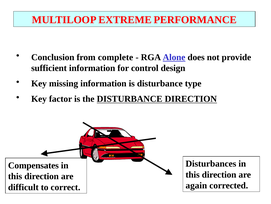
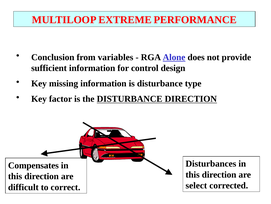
complete: complete -> variables (116, 57)
again: again -> select (196, 185)
